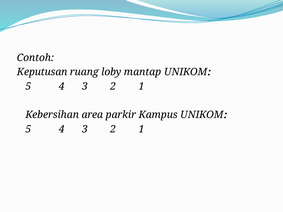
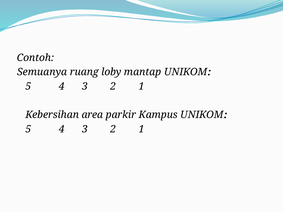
Keputusan: Keputusan -> Semuanya (42, 72)
